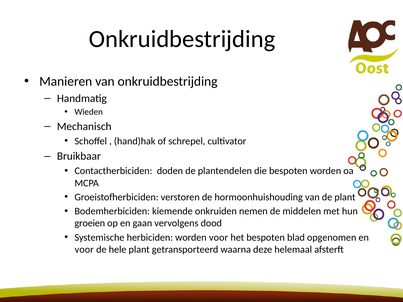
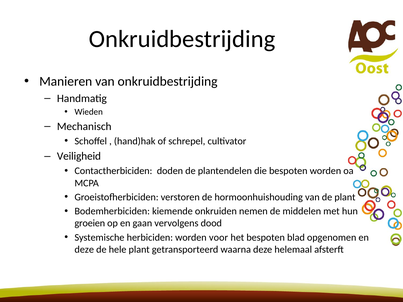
Bruikbaar: Bruikbaar -> Veiligheid (79, 156)
voor: voor -> deze (84, 250)
